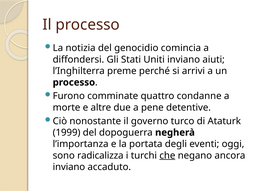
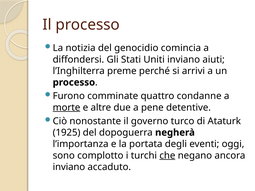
morte underline: none -> present (67, 108)
1999: 1999 -> 1925 (67, 133)
radicalizza: radicalizza -> complotto (100, 156)
